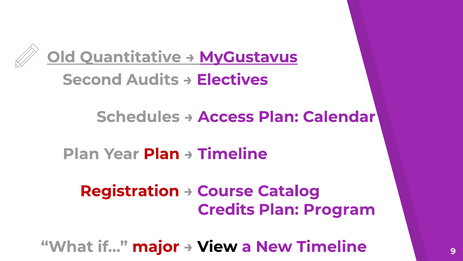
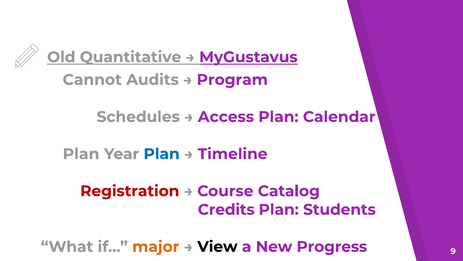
Second: Second -> Cannot (92, 80)
Electives: Electives -> Program (232, 80)
Plan colour: red -> blue (162, 154)
Program: Program -> Students (339, 209)
major colour: red -> orange (156, 246)
New Timeline: Timeline -> Progress (332, 246)
